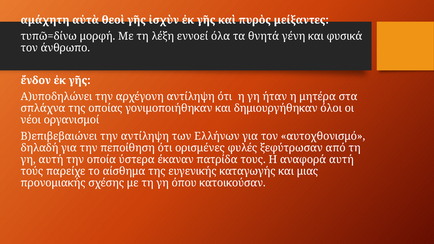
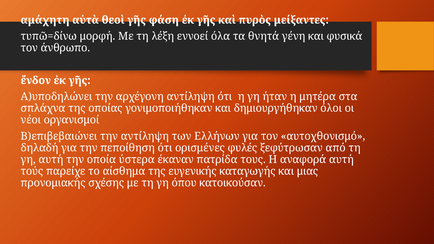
ἰσχὺν: ἰσχὺν -> φάση (164, 20)
